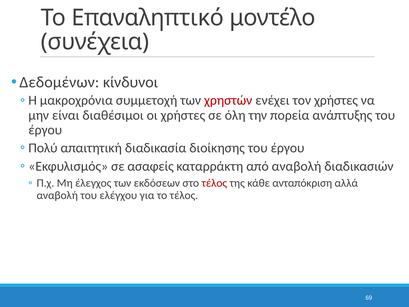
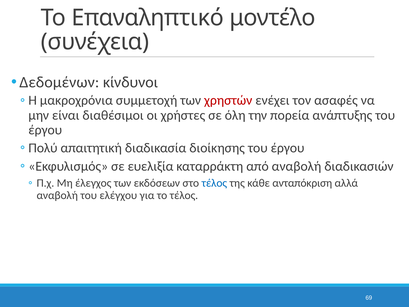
τον χρήστες: χρήστες -> ασαφές (336, 100)
ασαφείς: ασαφείς -> ευελιξία (151, 166)
τέλος colour: red -> blue (214, 183)
